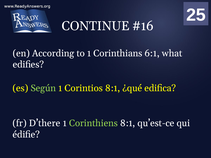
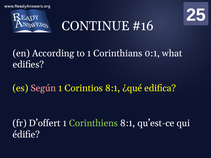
6:1: 6:1 -> 0:1 (152, 53)
Según colour: light green -> pink (43, 88)
D’there: D’there -> D’offert (45, 123)
